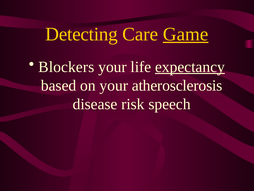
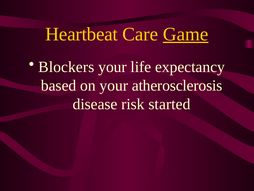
Detecting: Detecting -> Heartbeat (82, 34)
expectancy underline: present -> none (190, 67)
speech: speech -> started (169, 104)
